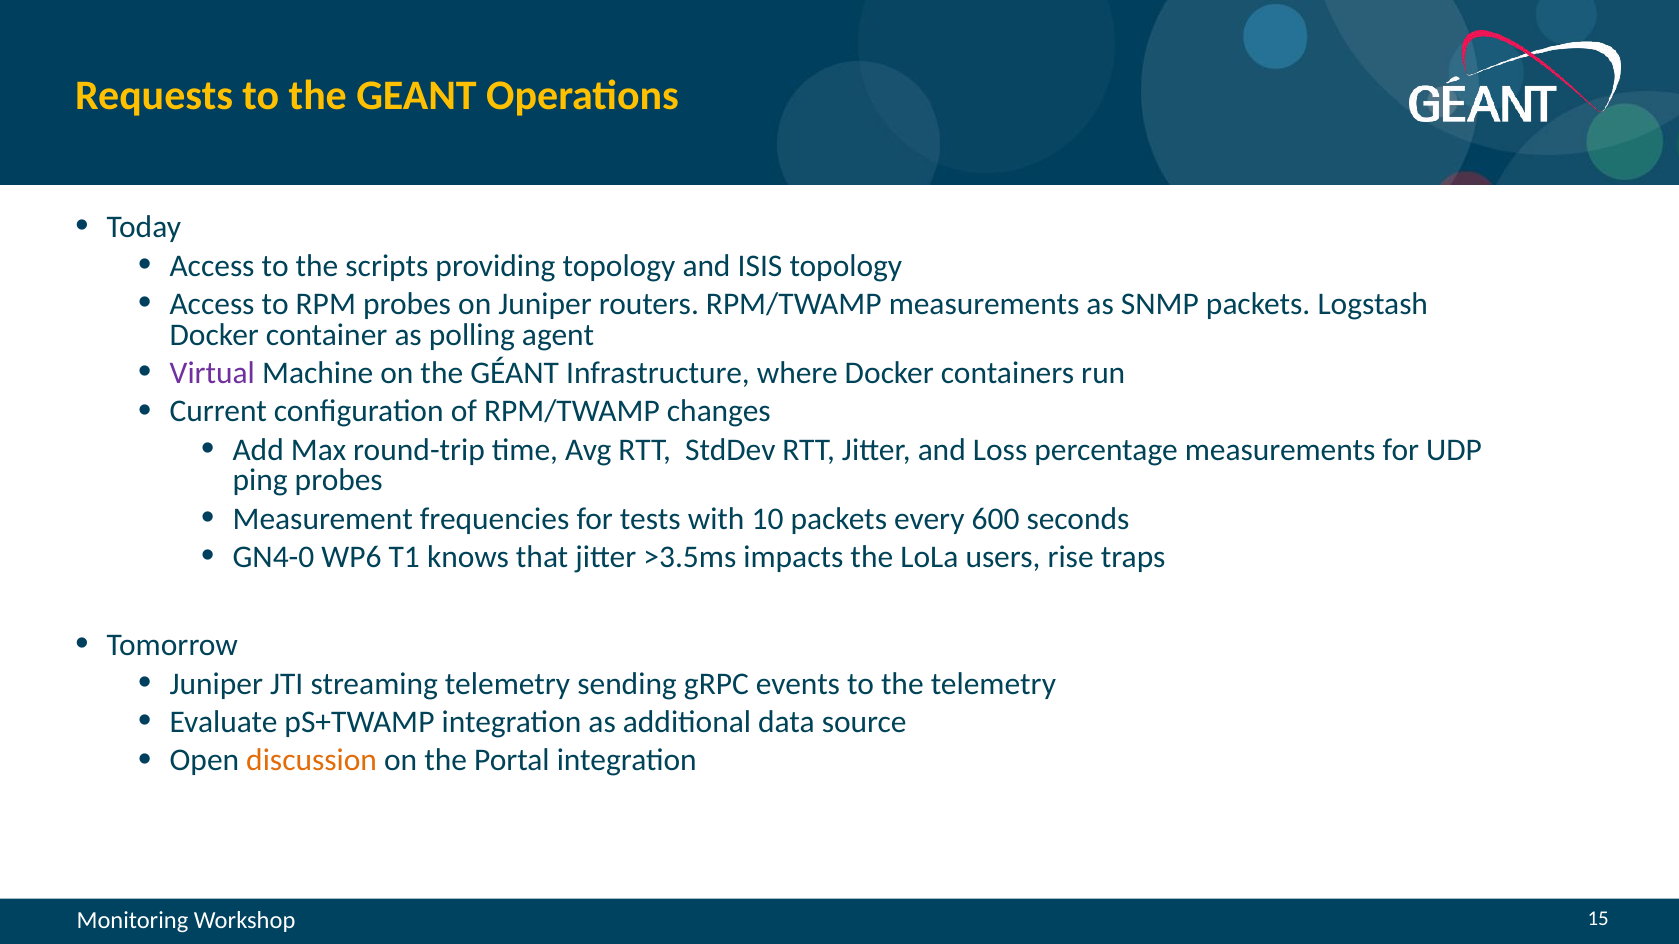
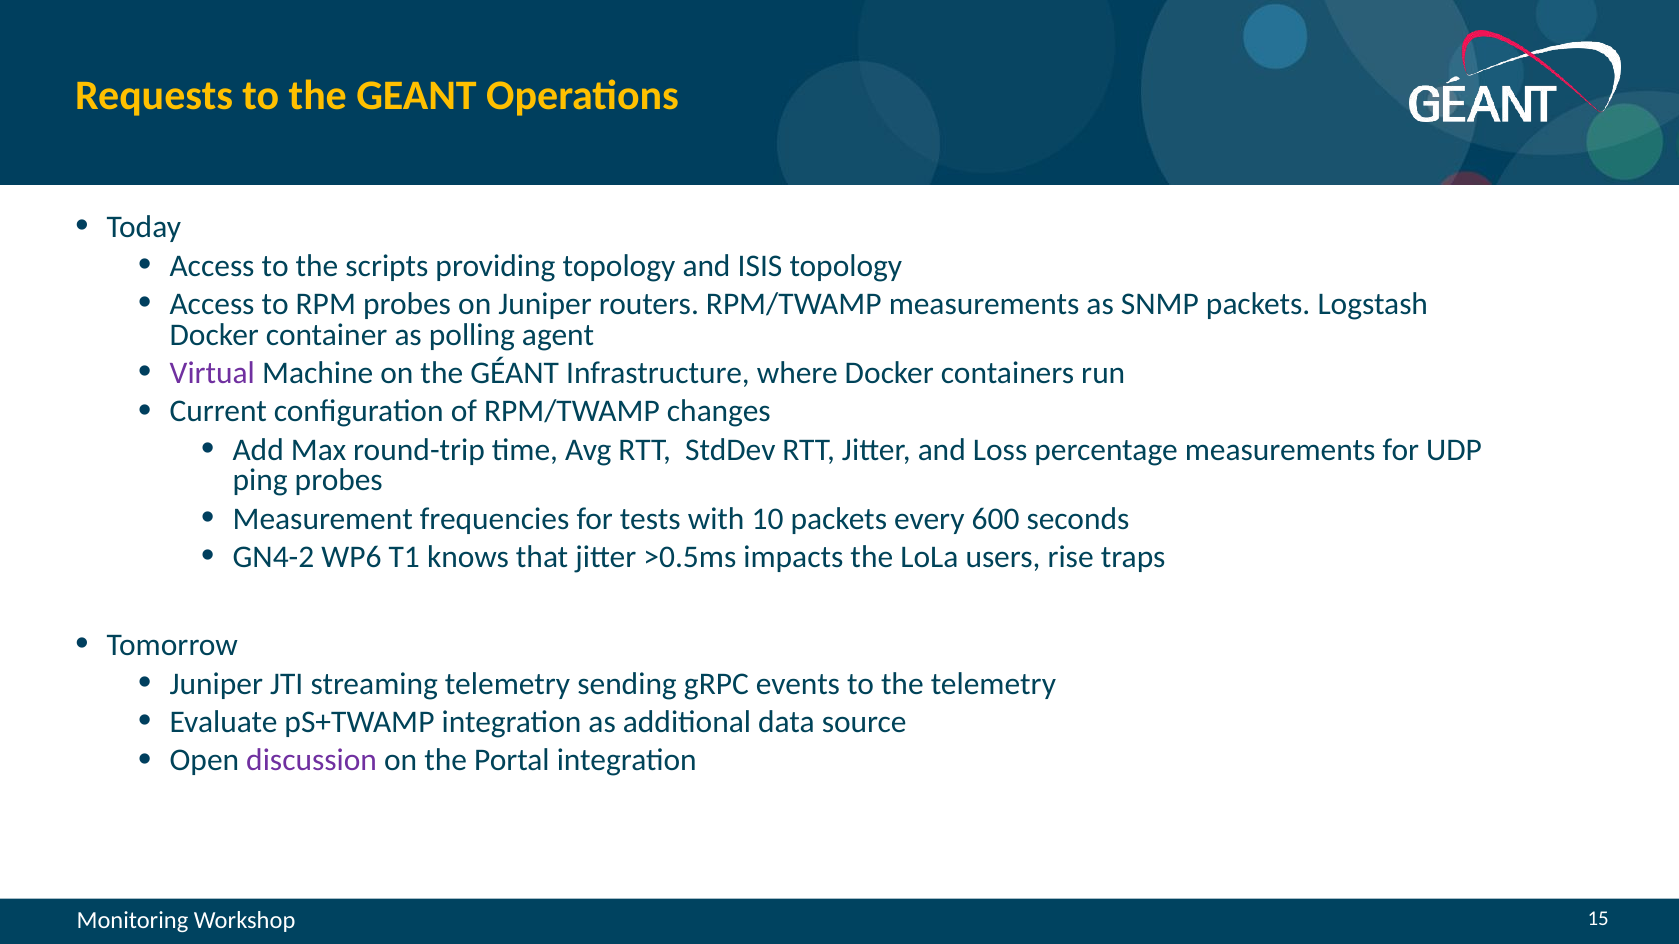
GN4-0: GN4-0 -> GN4-2 (273, 558)
>3.5ms: >3.5ms -> >0.5ms (690, 558)
discussion colour: orange -> purple (312, 761)
